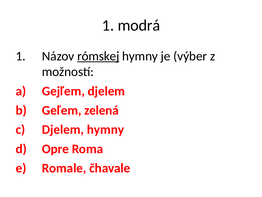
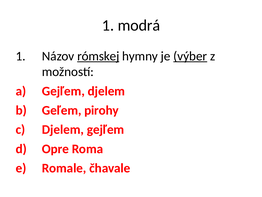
výber underline: none -> present (190, 56)
zelená: zelená -> pirohy (101, 110)
Djelem hymny: hymny -> gejľem (106, 129)
